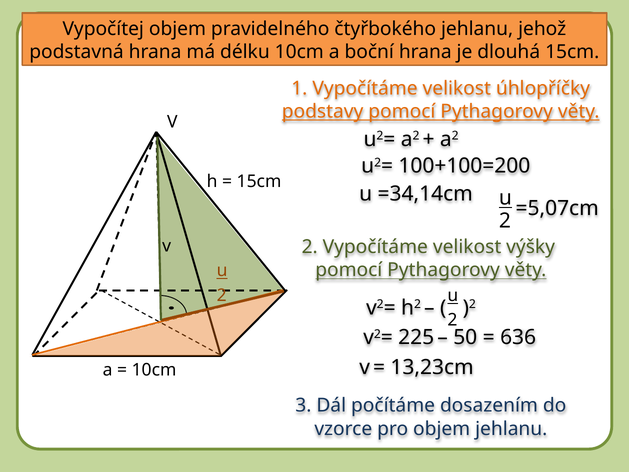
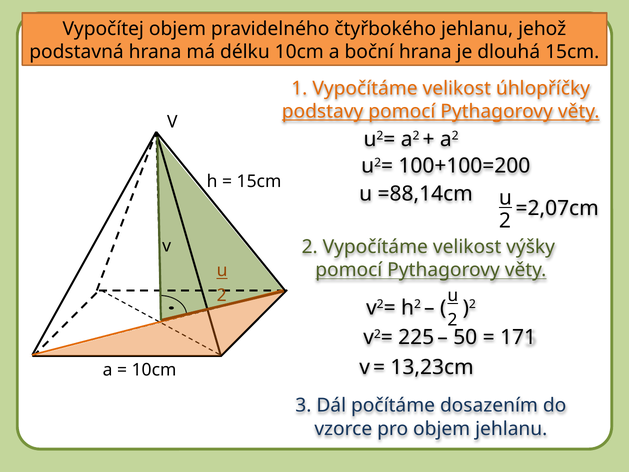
=34,14cm: =34,14cm -> =88,14cm (425, 194)
=5,07cm: =5,07cm -> =2,07cm (557, 208)
636: 636 -> 171 (518, 337)
